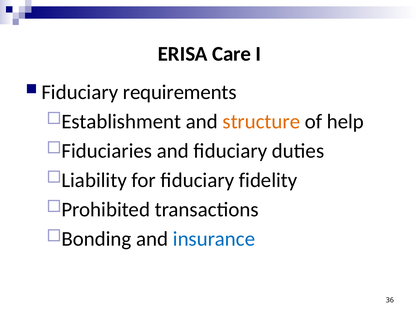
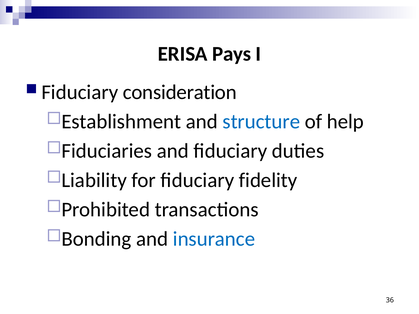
Care: Care -> Pays (232, 54)
requirements: requirements -> consideration (180, 92)
structure colour: orange -> blue (261, 122)
